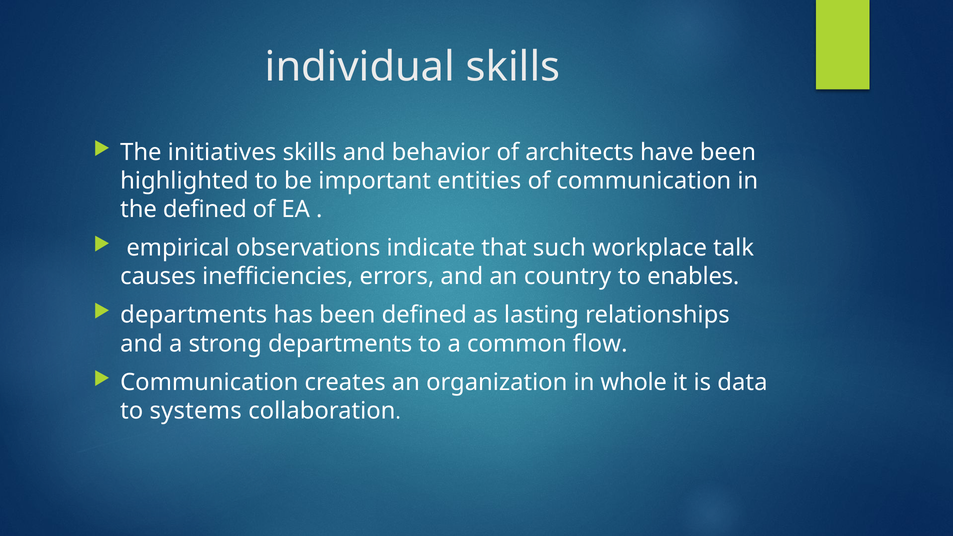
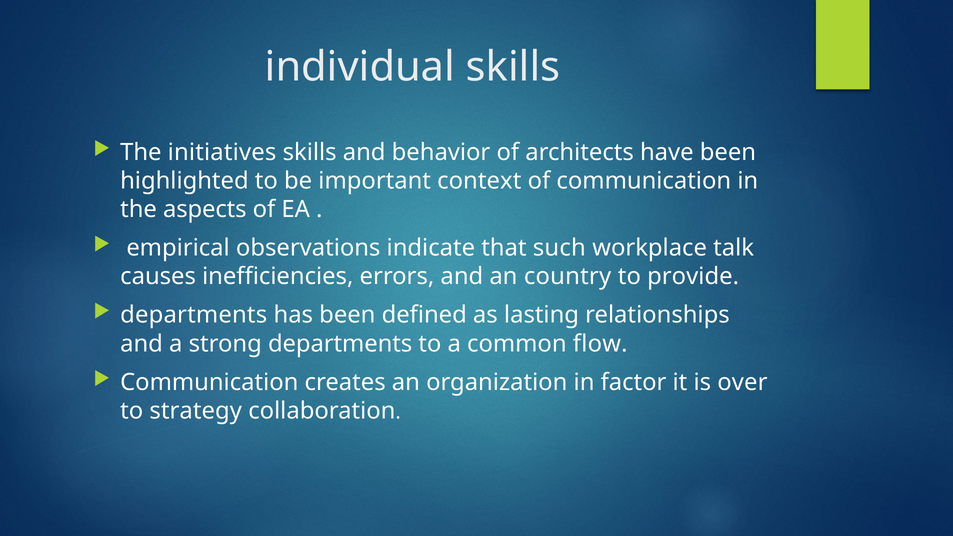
entities: entities -> context (479, 181)
the defined: defined -> aspects (205, 209)
enables: enables -> provide (693, 277)
whole: whole -> factor (634, 382)
data: data -> over (742, 382)
systems: systems -> strategy (196, 411)
